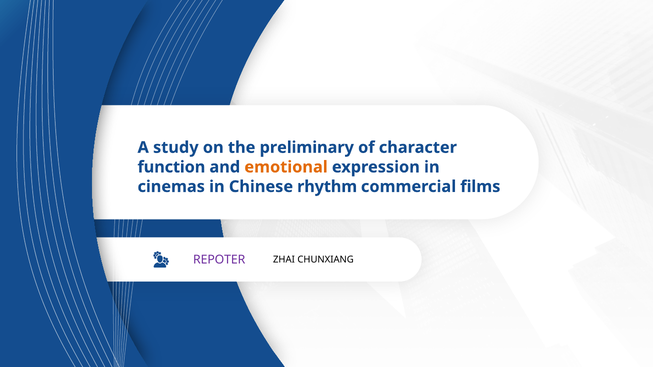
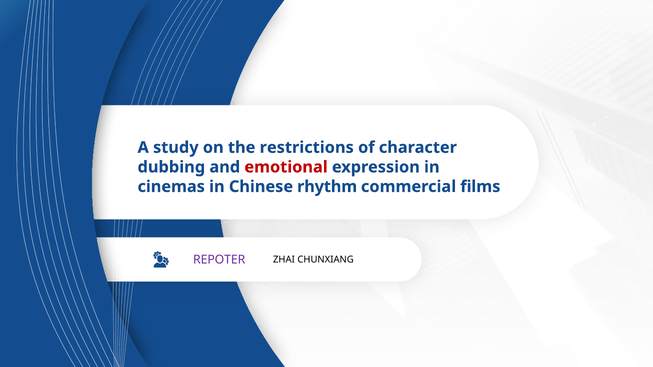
preliminary: preliminary -> restrictions (307, 148)
function: function -> dubbing (171, 167)
emotional colour: orange -> red (286, 167)
